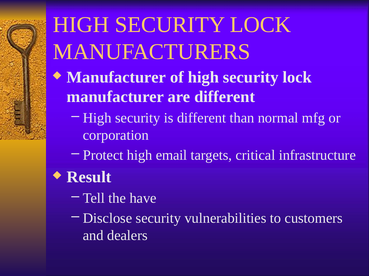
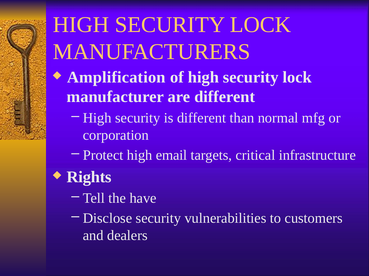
Manufacturer: Manufacturer -> Amplification (116, 77)
Result: Result -> Rights (89, 178)
